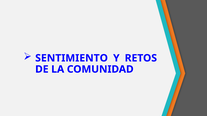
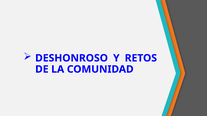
SENTIMIENTO: SENTIMIENTO -> DESHONROSO (72, 58)
